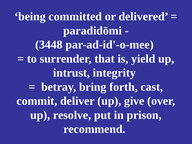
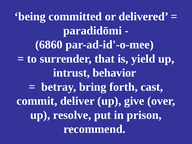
3448: 3448 -> 6860 (49, 45)
integrity: integrity -> behavior (114, 73)
